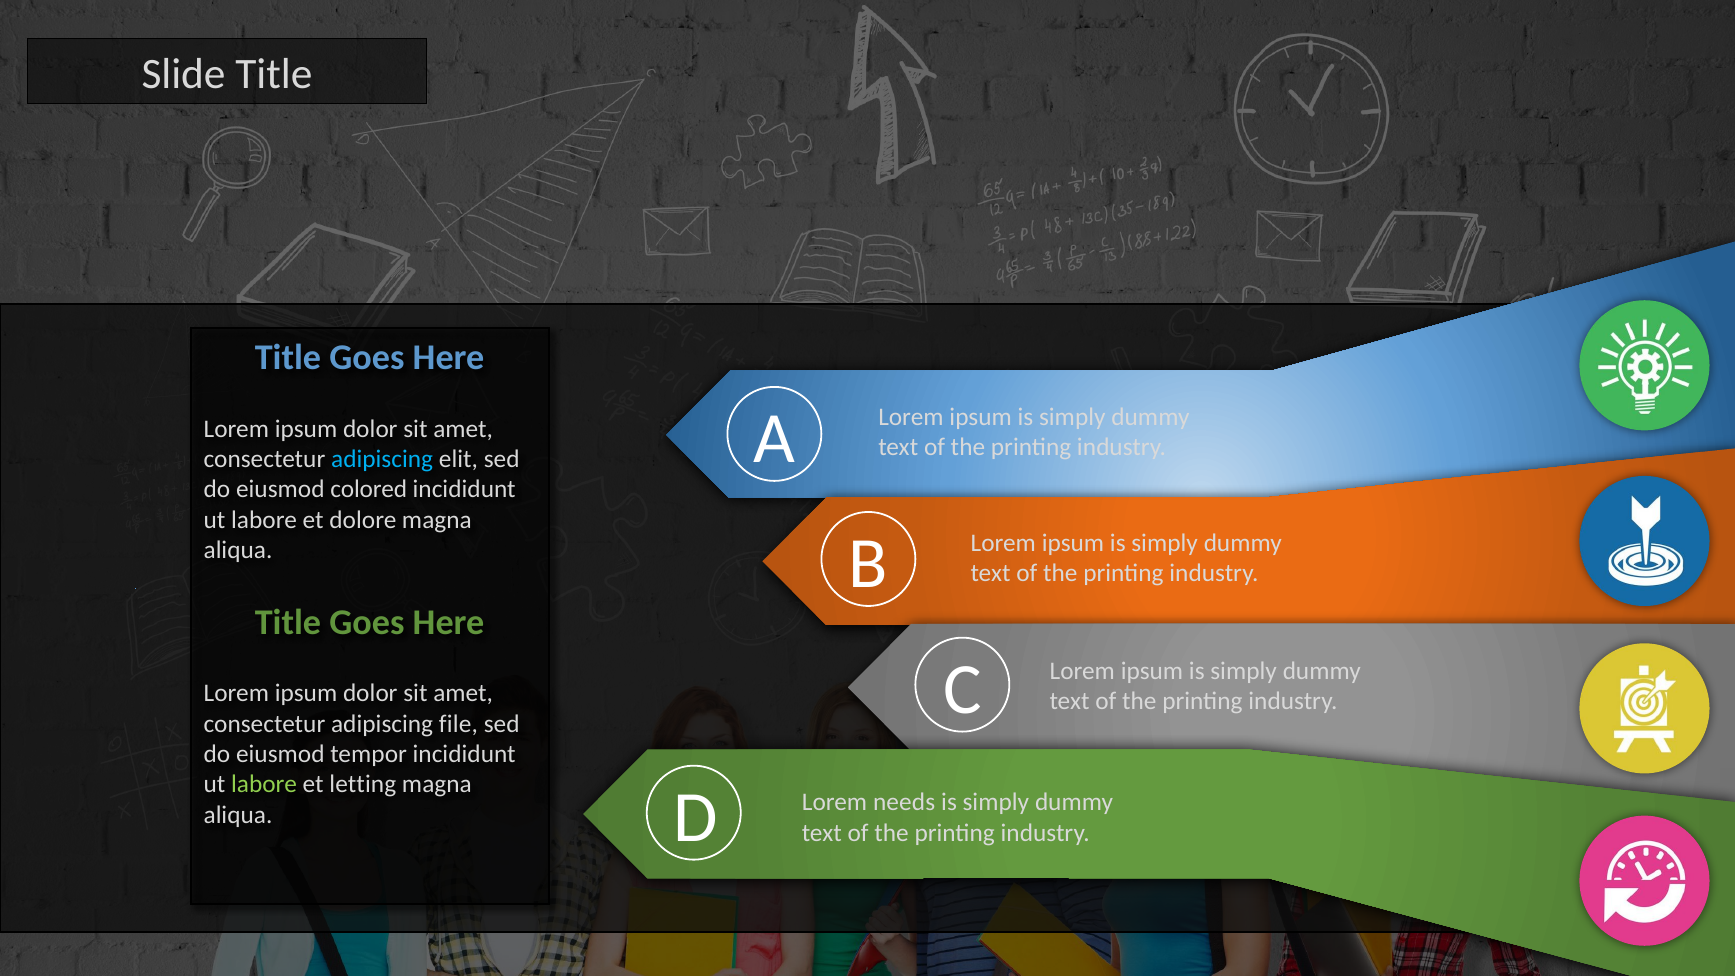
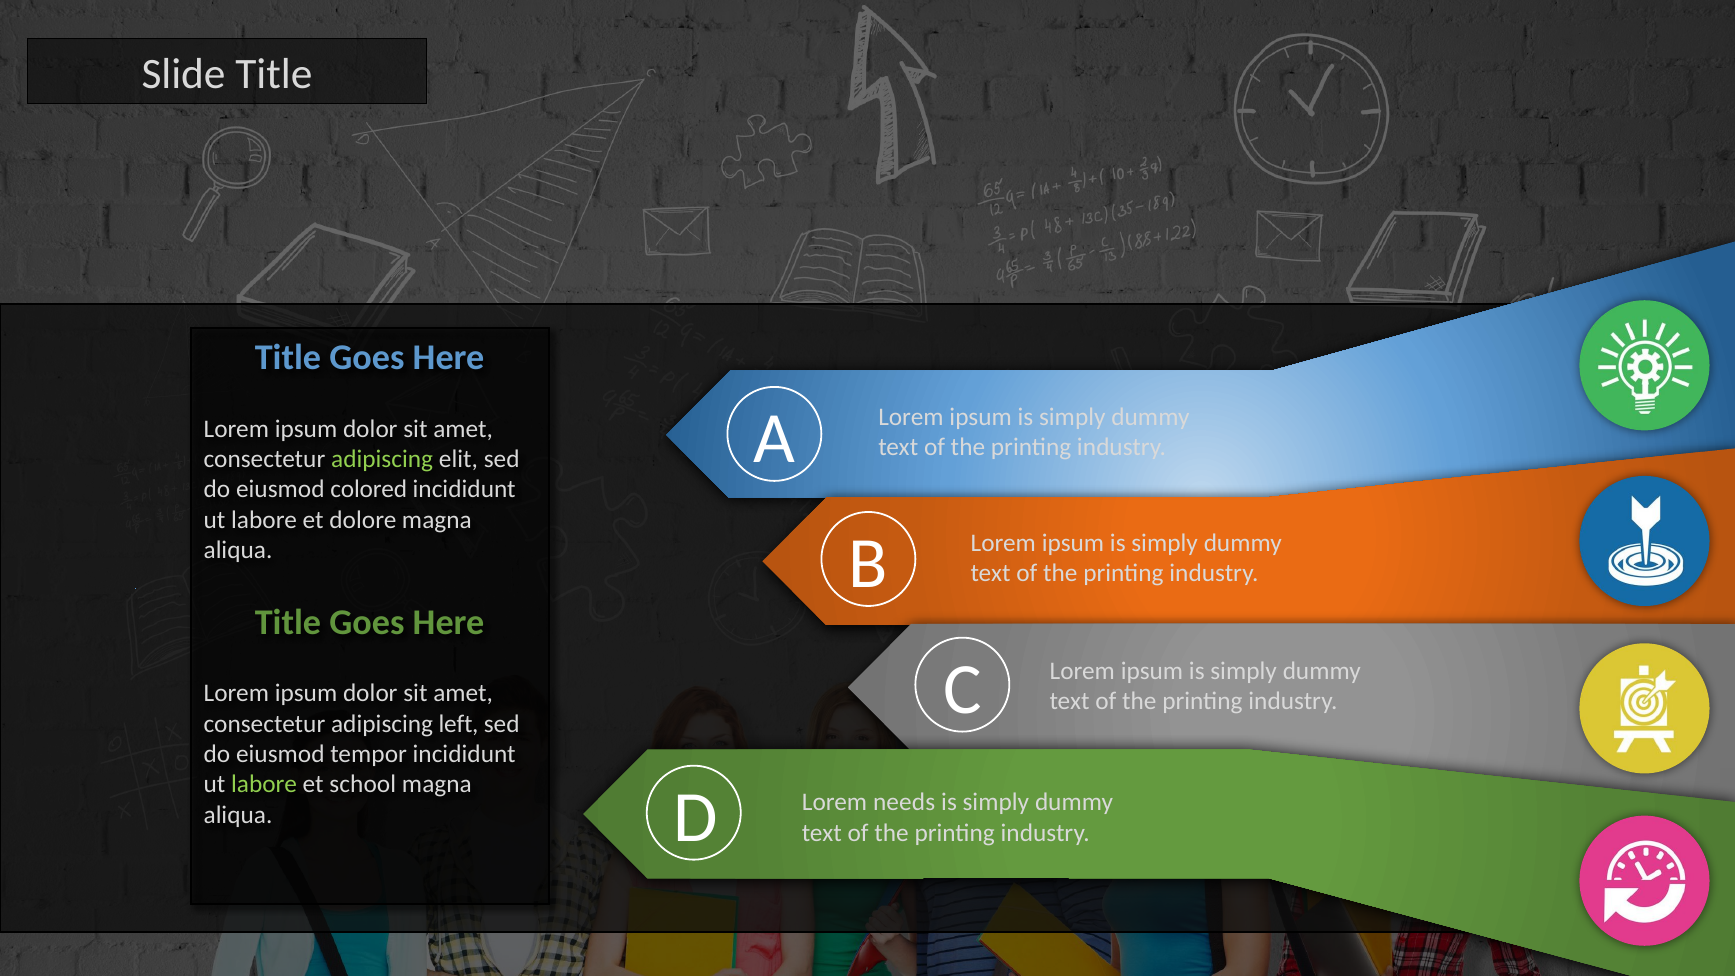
adipiscing colour: light blue -> light green (382, 459)
file: file -> left (459, 724)
letting: letting -> school (363, 785)
